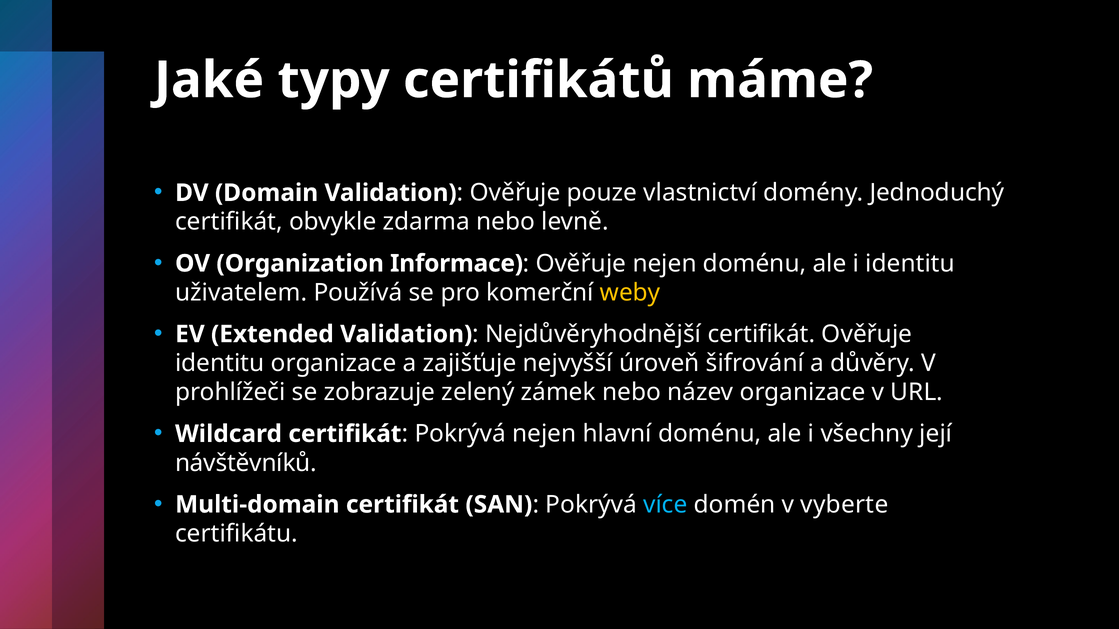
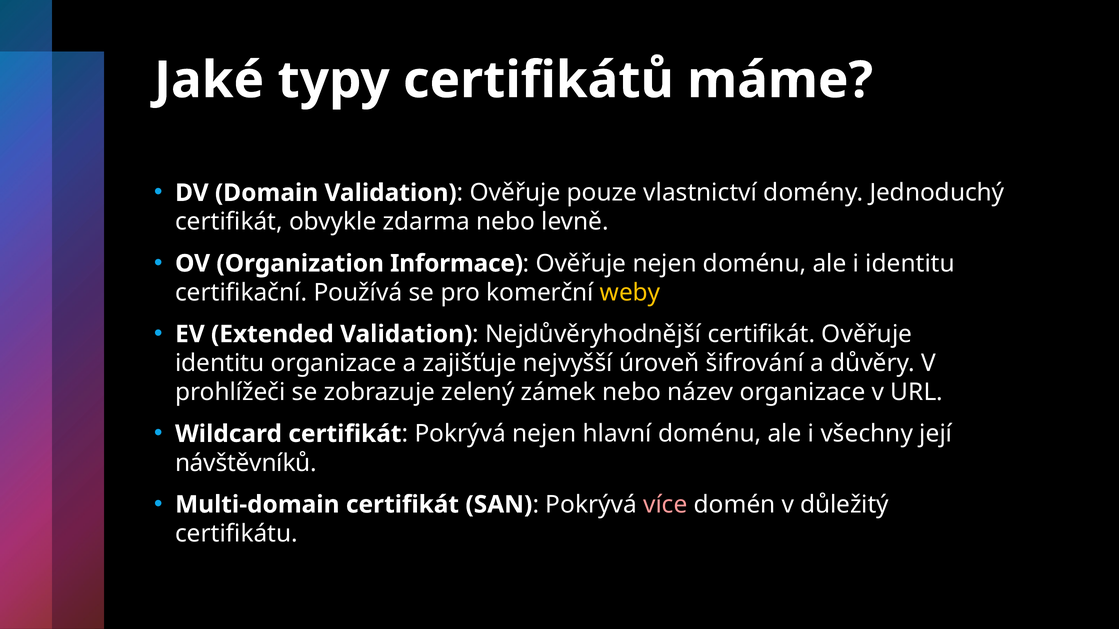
uživatelem: uživatelem -> certifikační (241, 293)
více colour: light blue -> pink (665, 505)
vyberte: vyberte -> důležitý (845, 505)
